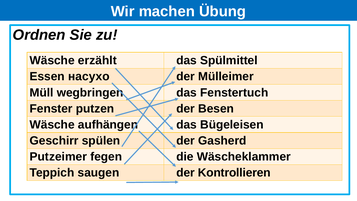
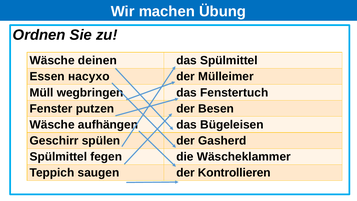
erzählt: erzählt -> deinen (97, 60)
Putzeimer: Putzeimer -> Spülmittel (58, 157)
